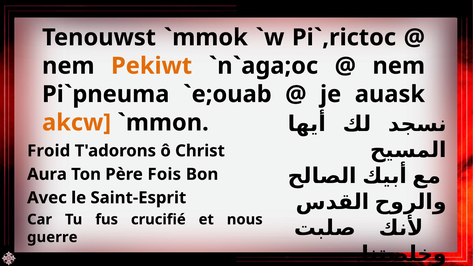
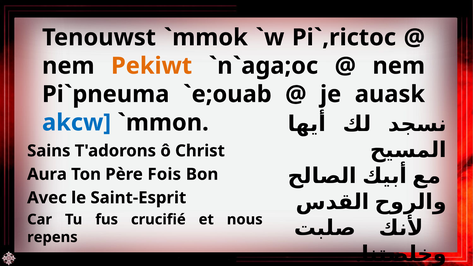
akcw colour: orange -> blue (77, 123)
Froid: Froid -> Sains (49, 151)
guerre: guerre -> repens (52, 237)
